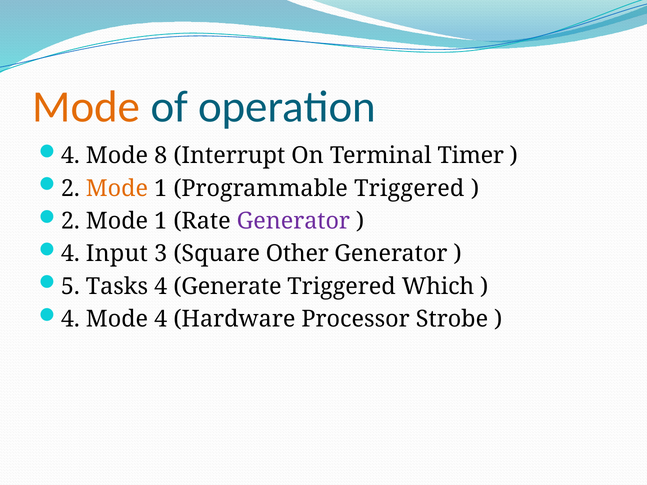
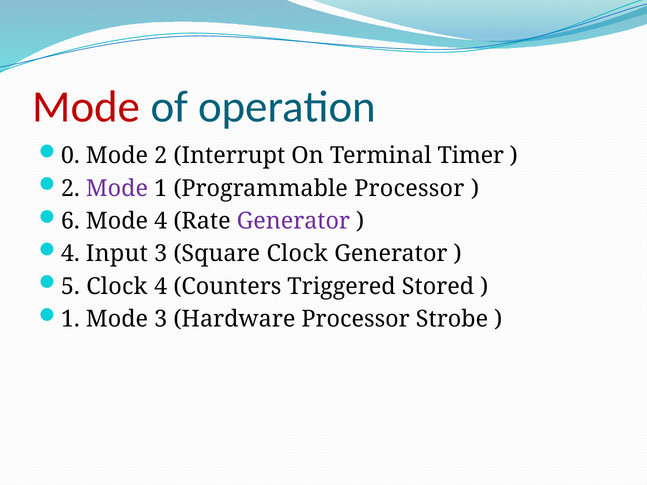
Mode colour: orange -> red (86, 107)
4: 4 -> 0 (70, 156)
Mode 8: 8 -> 2 (161, 156)
Mode colour: orange -> purple (117, 188)
Programmable Triggered: Triggered -> Processor (409, 188)
2: 2 -> 6 (70, 221)
1: 1 -> 4 (161, 221)
Square Other: Other -> Clock (297, 254)
5 Tasks: Tasks -> Clock (117, 286)
Generate: Generate -> Counters (227, 286)
Which: Which -> Stored (438, 286)
4: 4 -> 1 (70, 319)
Mode 4: 4 -> 3 (161, 319)
